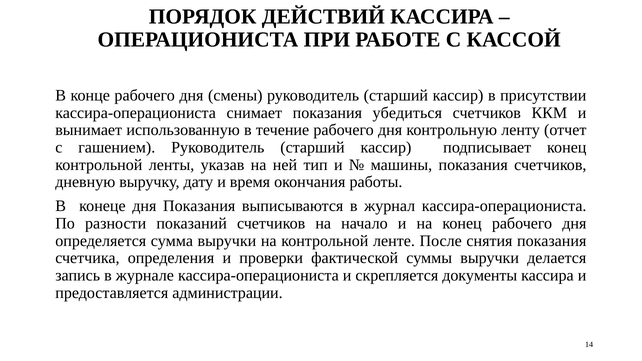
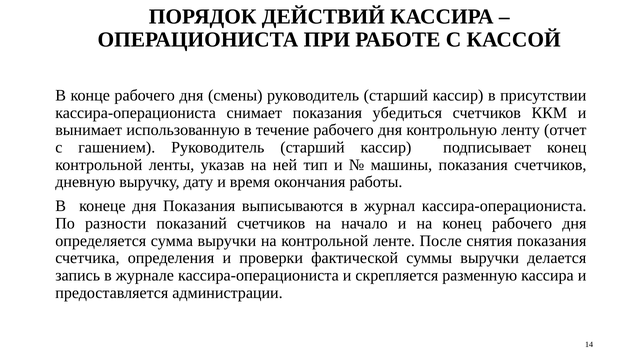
документы: документы -> разменную (480, 276)
